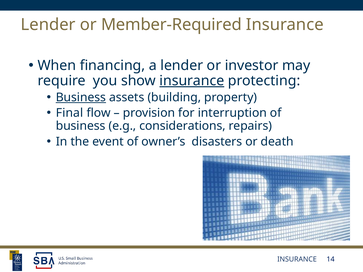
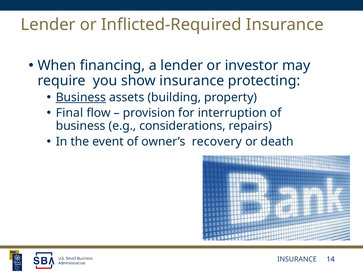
Member-Required: Member-Required -> Inflicted-Required (171, 25)
insurance underline: present -> none (192, 81)
disasters: disasters -> recovery (217, 142)
